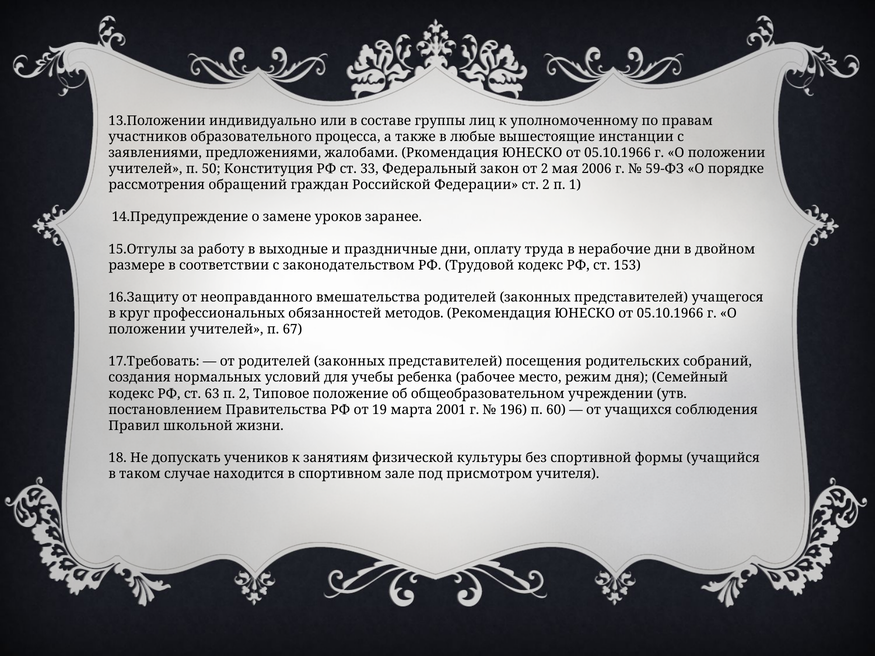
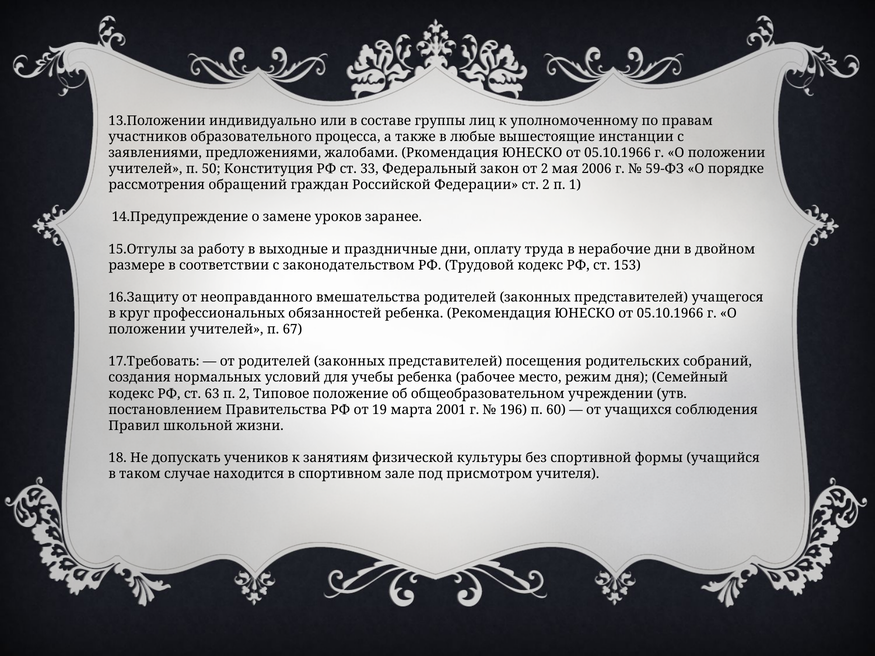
обязанностей методов: методов -> ребенка (414, 313)
